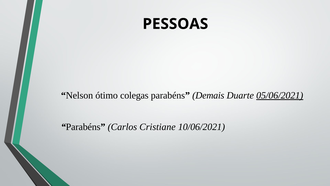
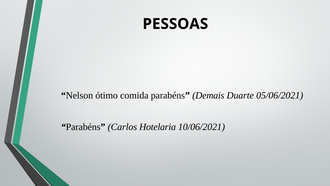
colegas: colegas -> comida (134, 95)
05/06/2021 underline: present -> none (280, 95)
Cristiane: Cristiane -> Hotelaria (158, 127)
